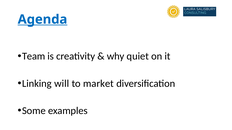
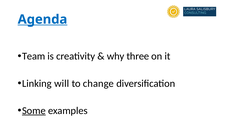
quiet: quiet -> three (138, 56)
market: market -> change (98, 84)
Some underline: none -> present (34, 111)
